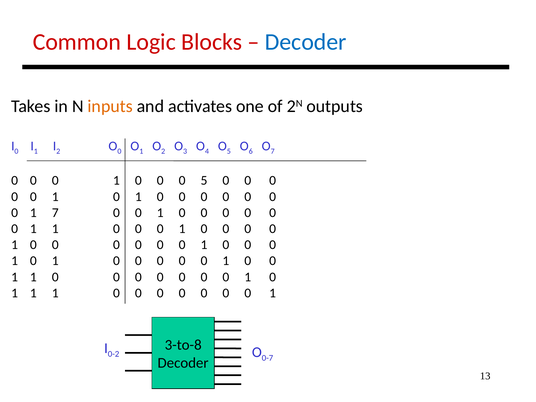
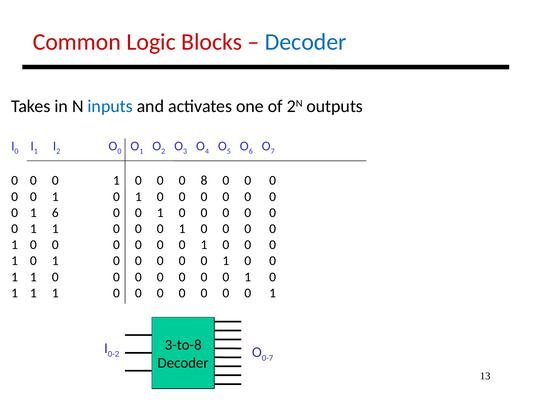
inputs colour: orange -> blue (110, 106)
0 5: 5 -> 8 (204, 180)
1 7: 7 -> 6 (55, 213)
